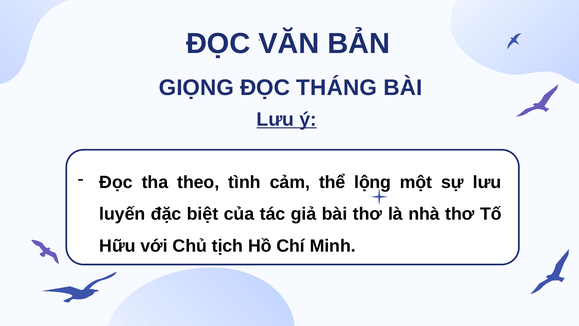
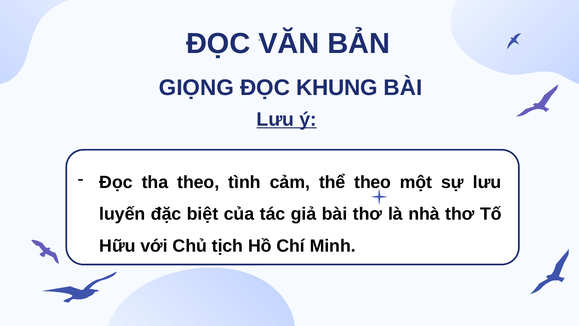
THÁNG: THÁNG -> KHUNG (337, 87)
thể lộng: lộng -> theo (373, 182)
